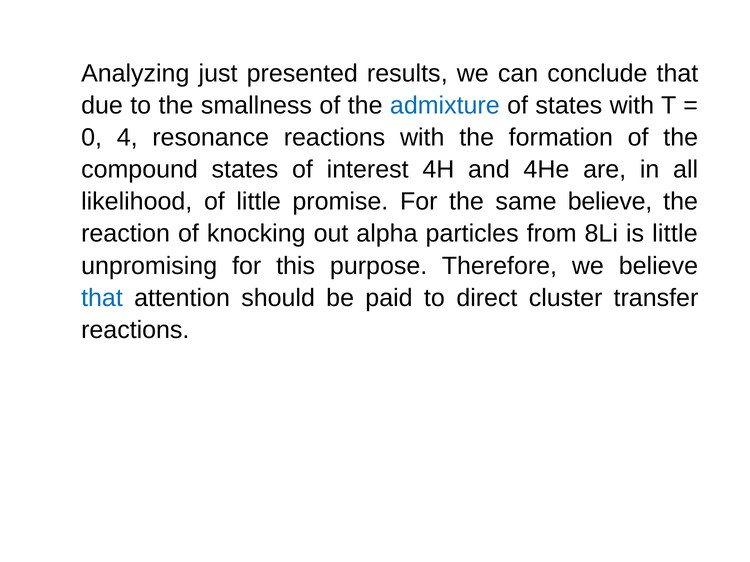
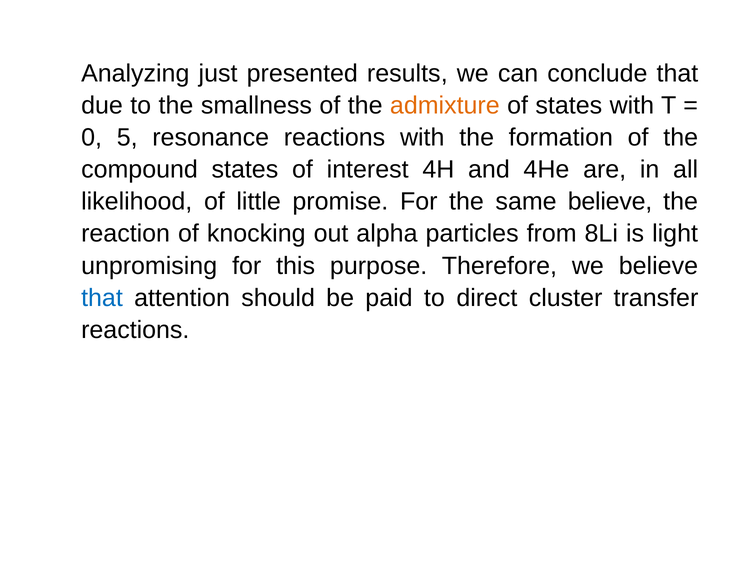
admixture colour: blue -> orange (445, 106)
4: 4 -> 5 (127, 138)
is little: little -> light (675, 234)
